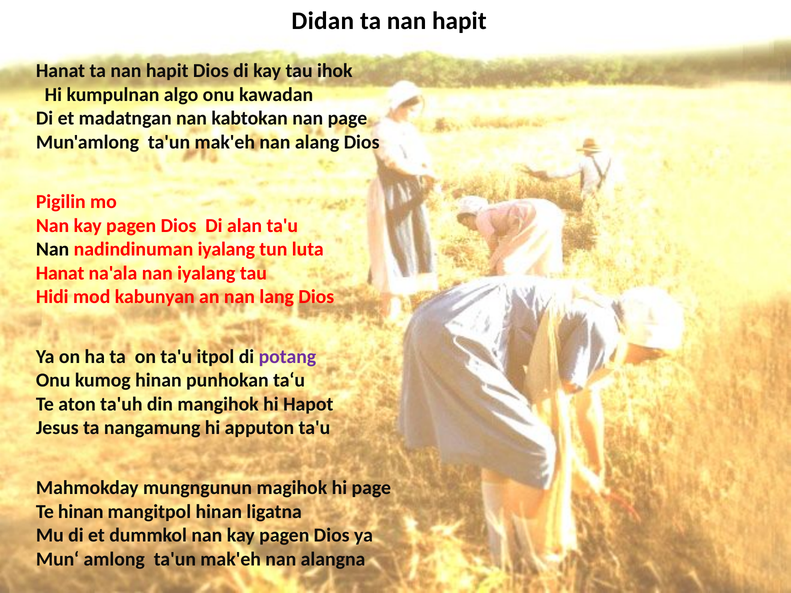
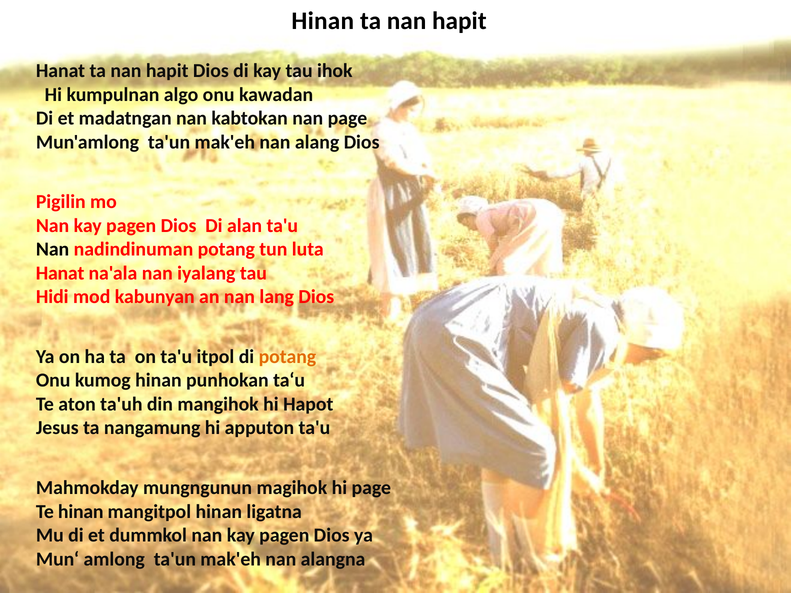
Didan: Didan -> Hinan (323, 21)
nadindinuman iyalang: iyalang -> potang (226, 249)
potang colour: purple -> orange (287, 357)
